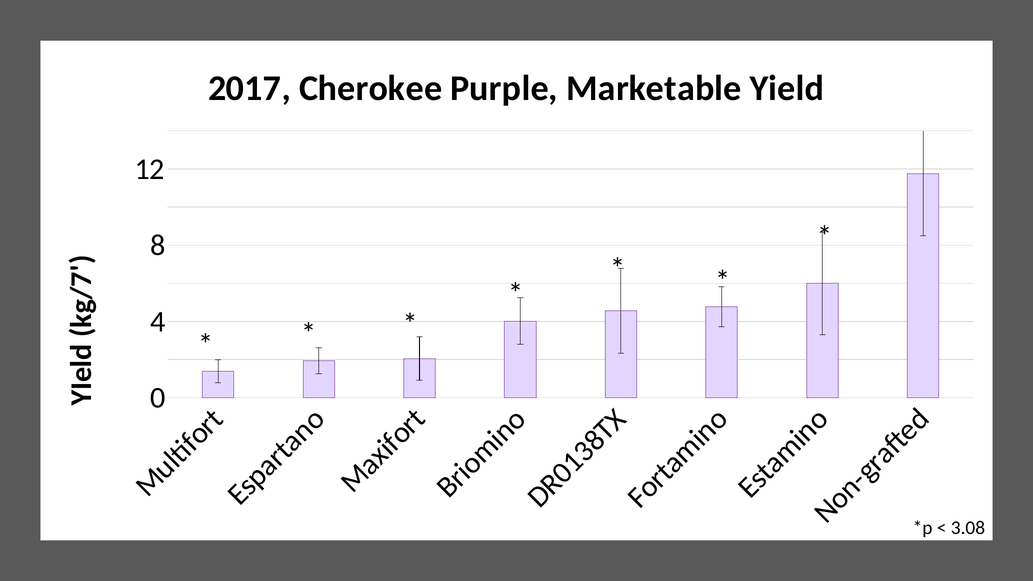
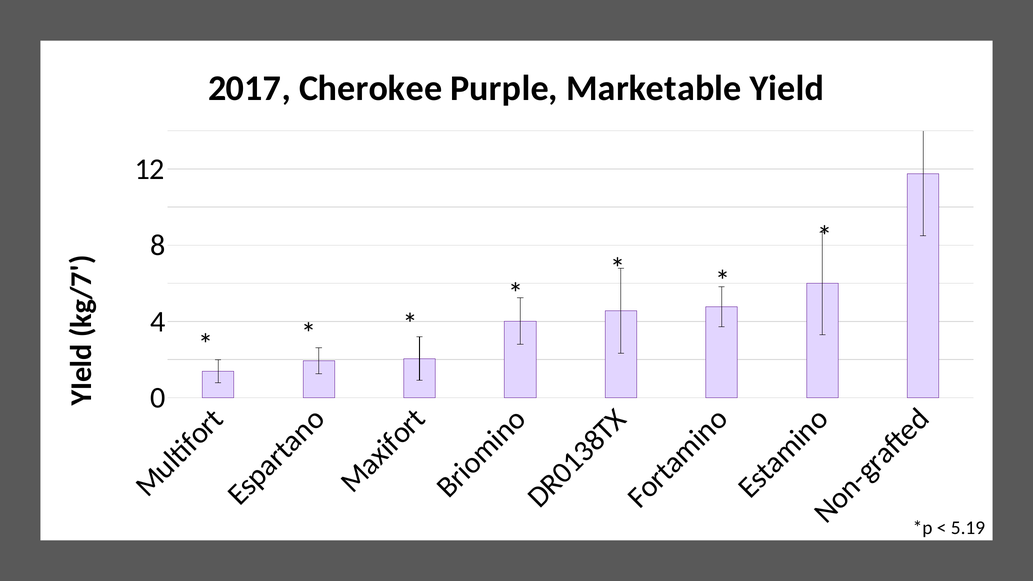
3.08: 3.08 -> 5.19 (968, 528)
